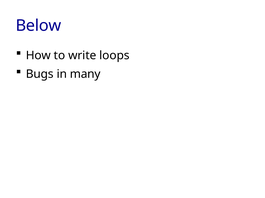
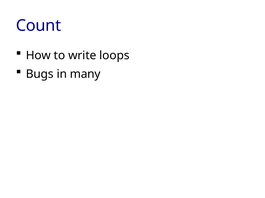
Below: Below -> Count (38, 26)
